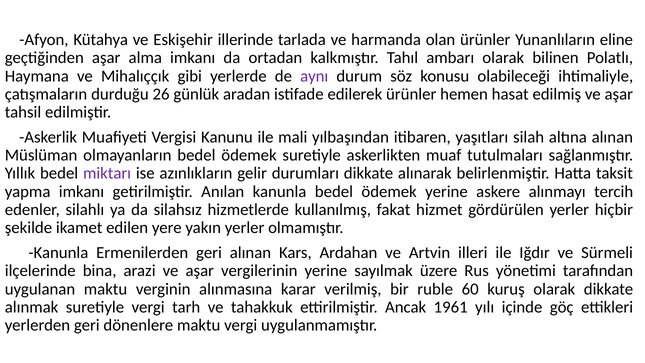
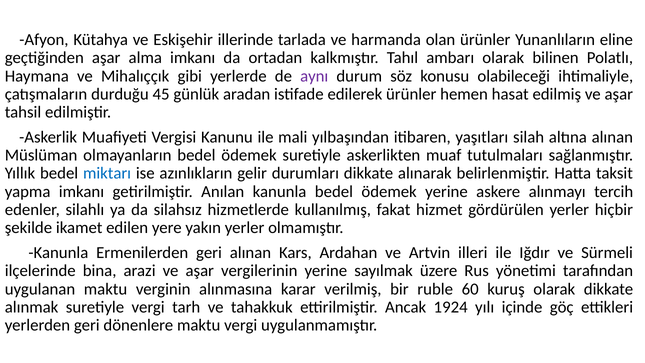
26: 26 -> 45 (161, 94)
miktarı colour: purple -> blue (107, 173)
1961: 1961 -> 1924 (451, 307)
